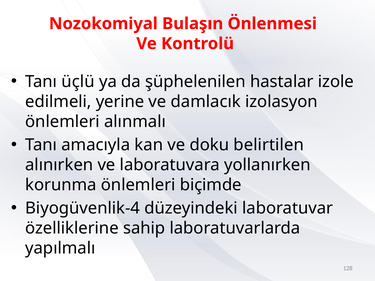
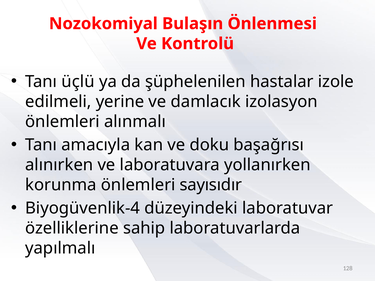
belirtilen: belirtilen -> başağrısı (269, 145)
biçimde: biçimde -> sayısıdır (211, 185)
